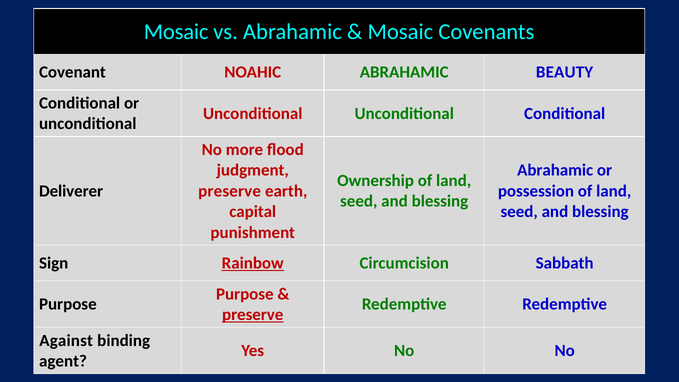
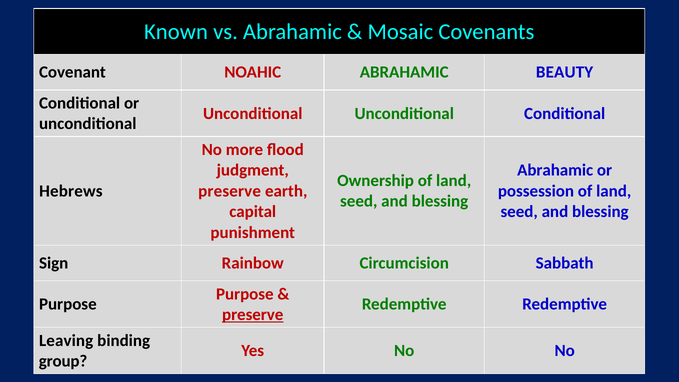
Mosaic: Mosaic -> Known (176, 32)
Deliverer: Deliverer -> Hebrews (71, 191)
Rainbow underline: present -> none (253, 263)
Against: Against -> Leaving (66, 340)
agent: agent -> group (63, 361)
